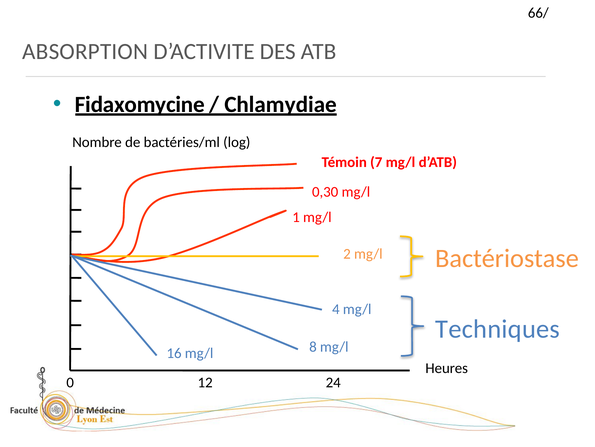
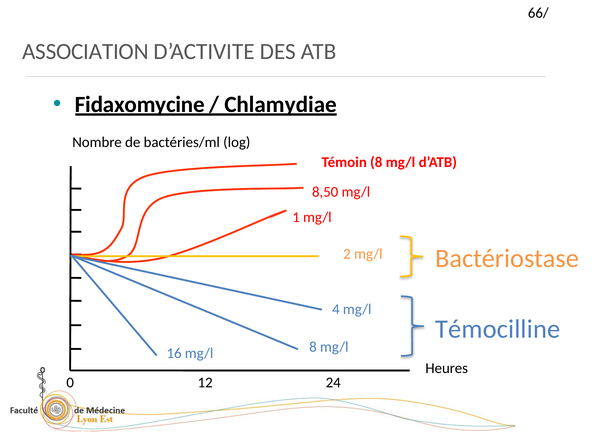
ABSORPTION: ABSORPTION -> ASSOCIATION (85, 51)
Témoin 7: 7 -> 8 (376, 162)
0,30: 0,30 -> 8,50 (325, 192)
Techniques: Techniques -> Témocilline (498, 328)
